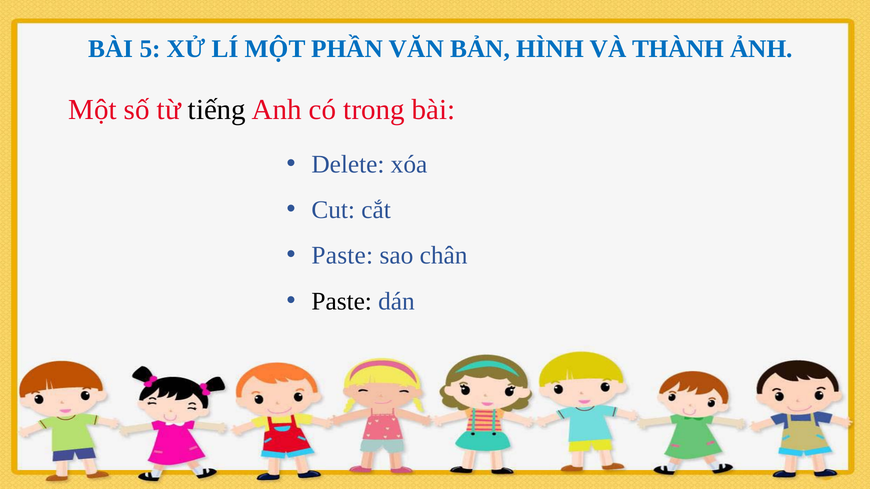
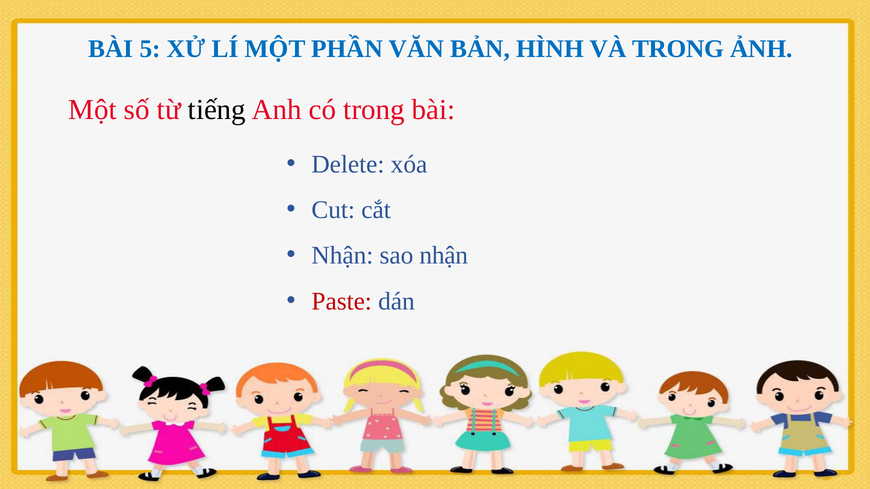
VÀ THÀNH: THÀNH -> TRONG (678, 49)
Paste: Paste -> Nhận (342, 256)
sao chân: chân -> nhận (444, 256)
Paste colour: black -> red (342, 301)
